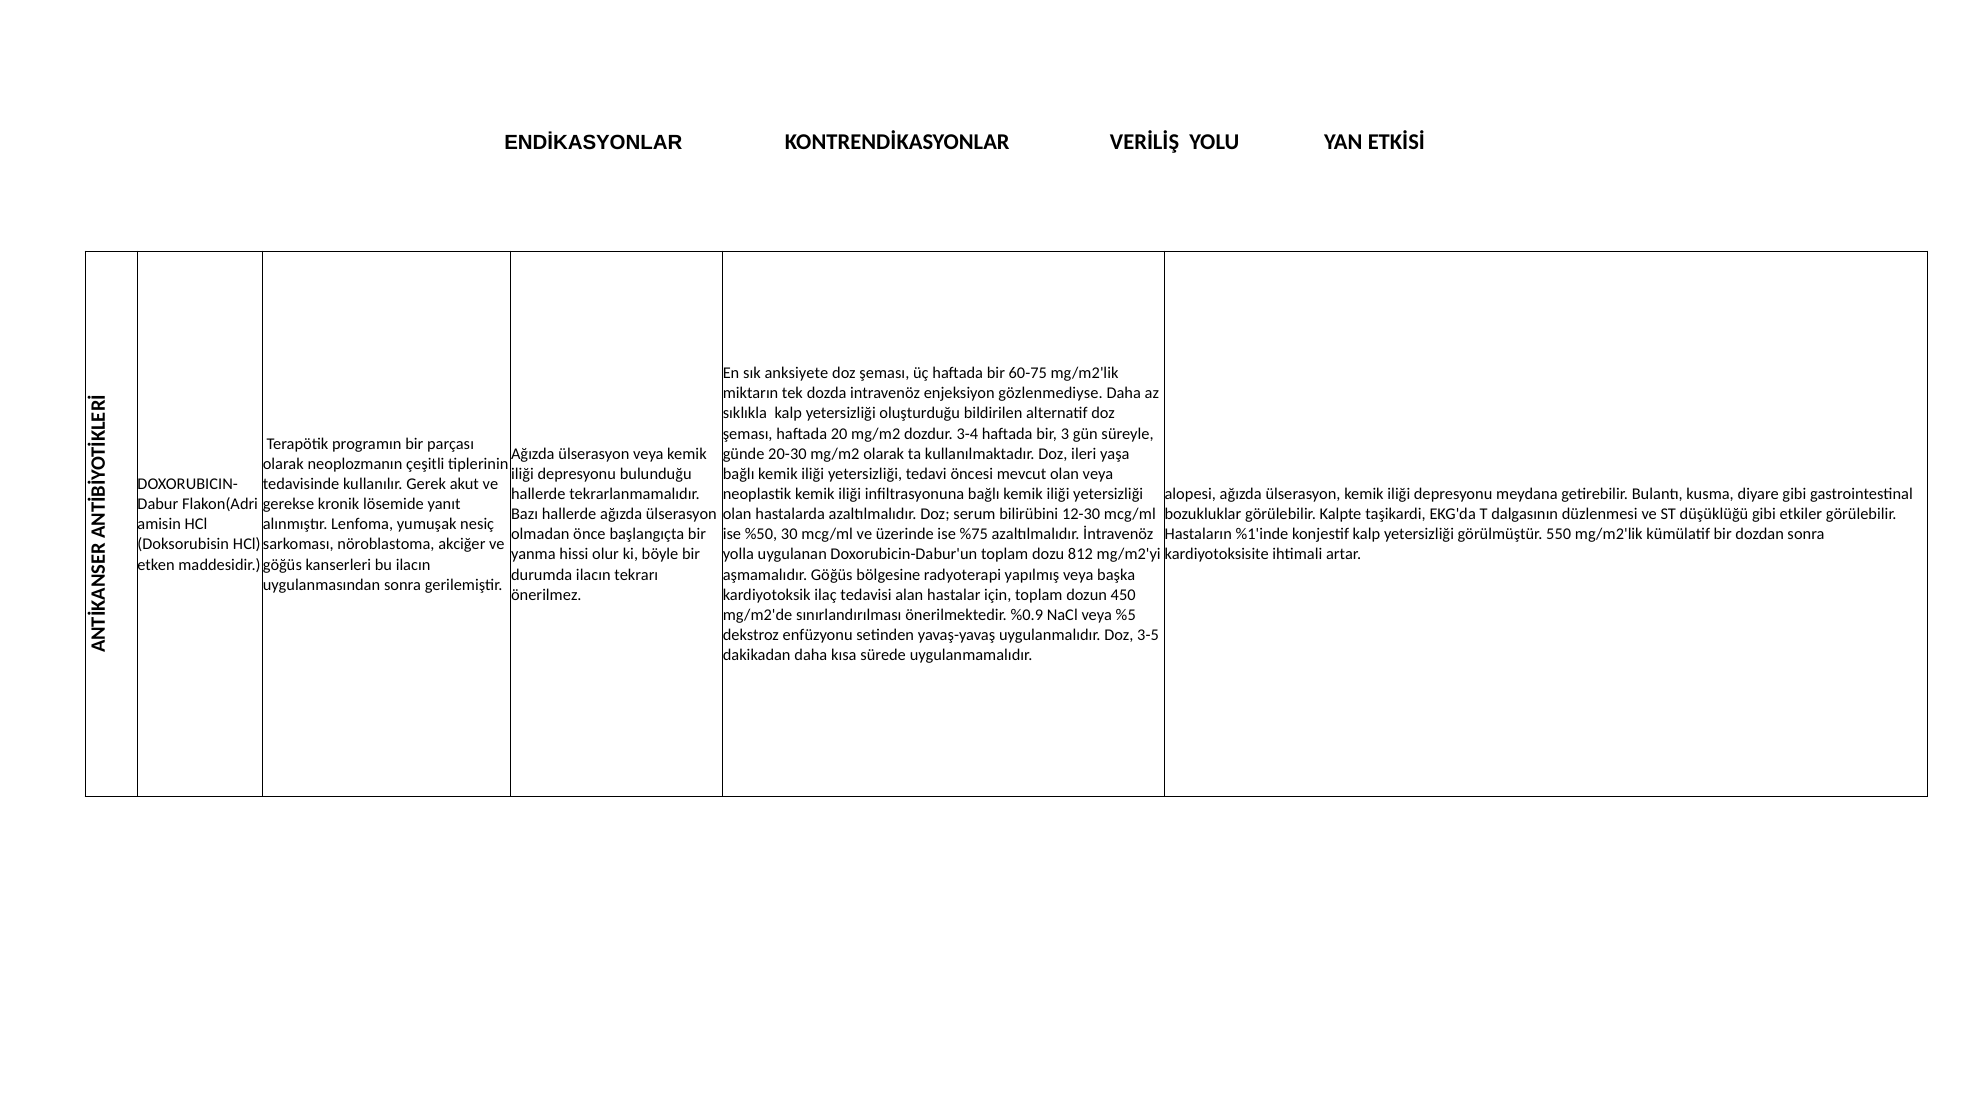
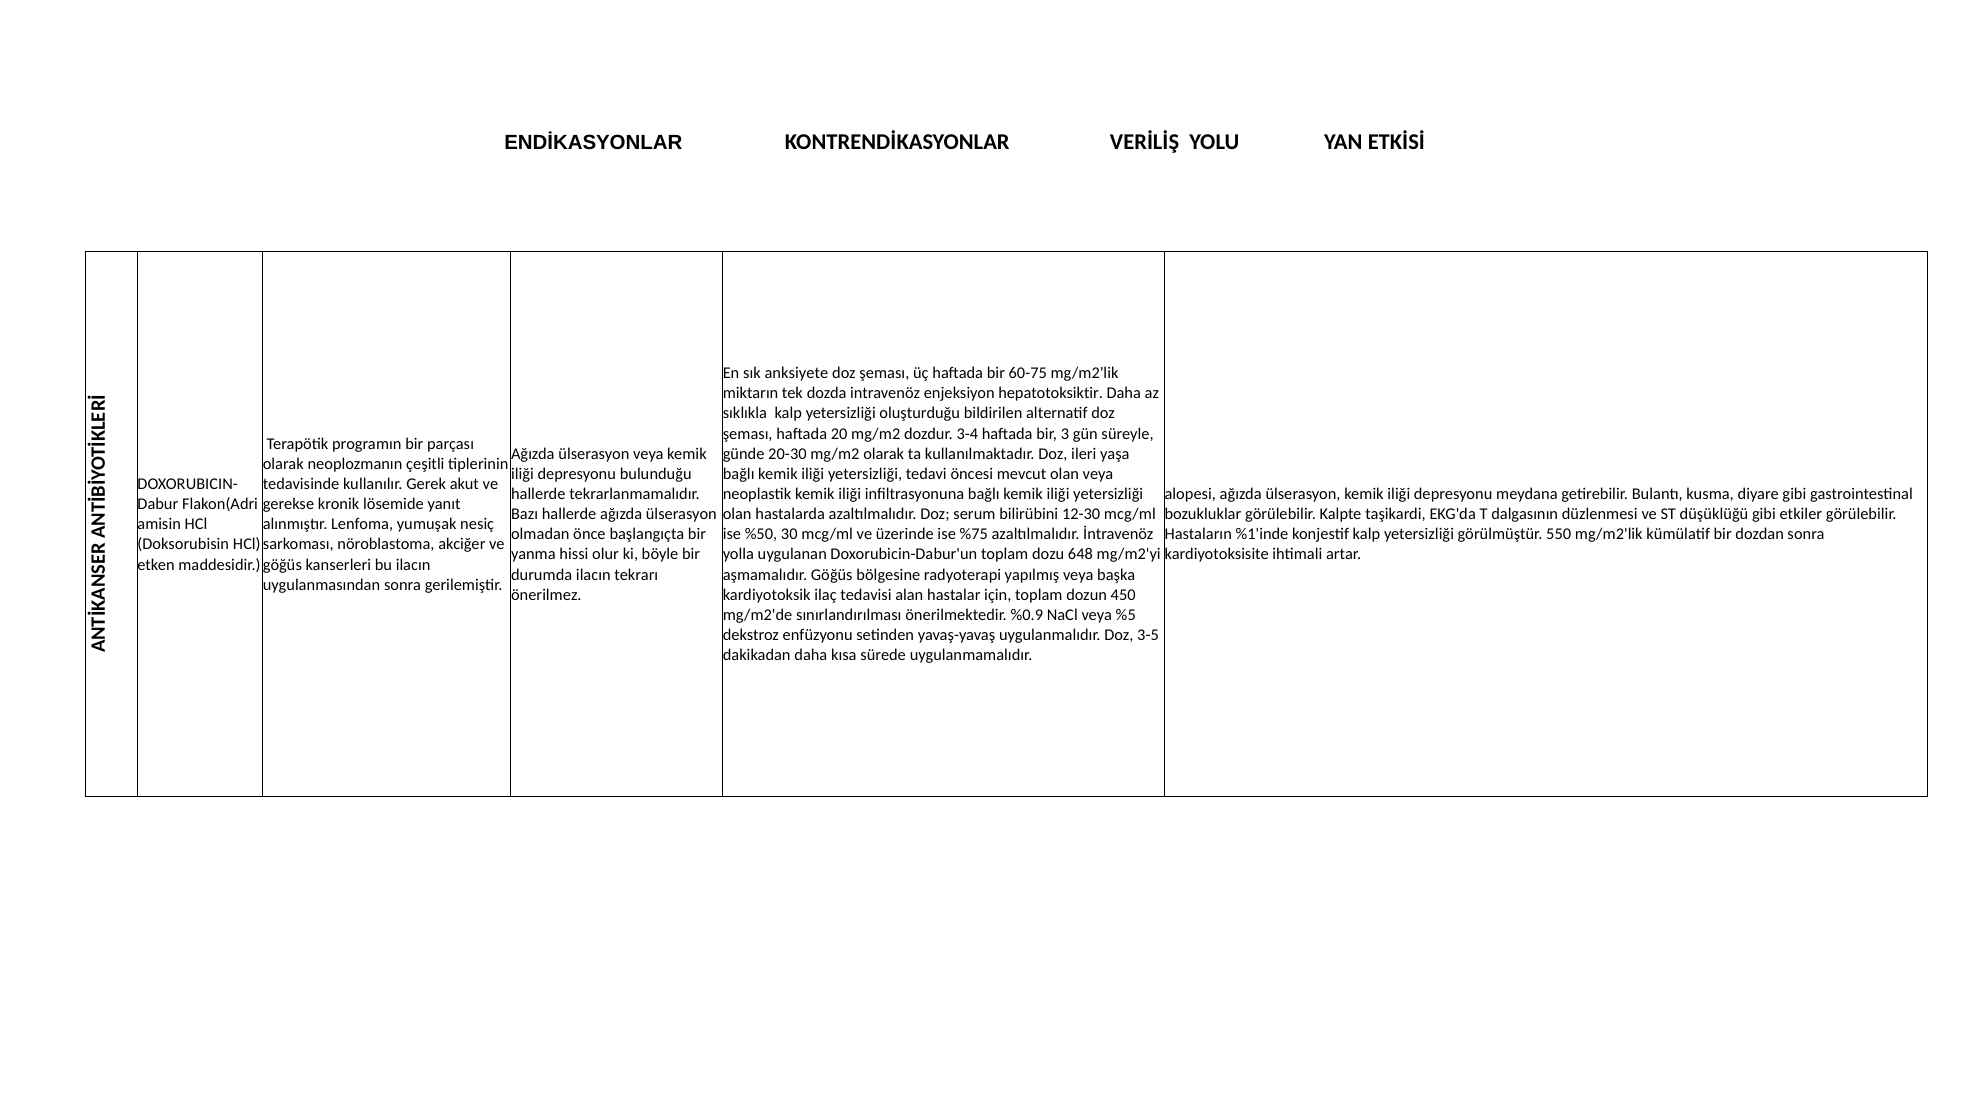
gözlenmediyse: gözlenmediyse -> hepatotoksiktir (1051, 393)
812: 812 -> 648 (1080, 554)
